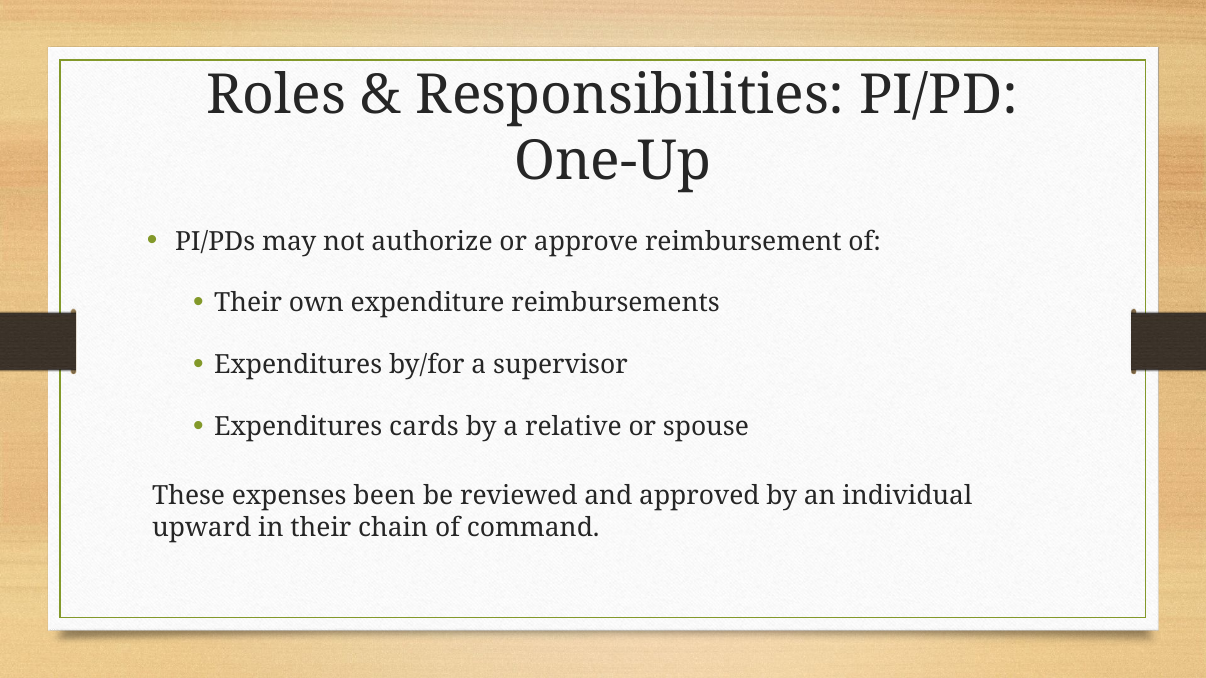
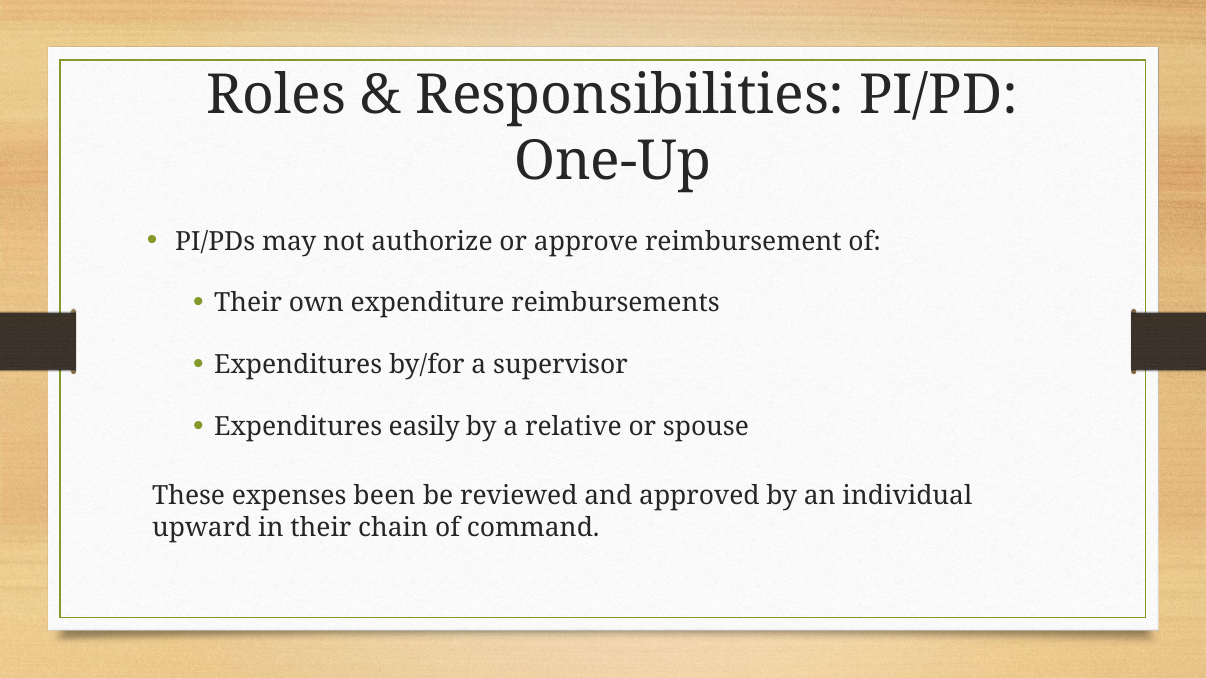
cards: cards -> easily (424, 427)
